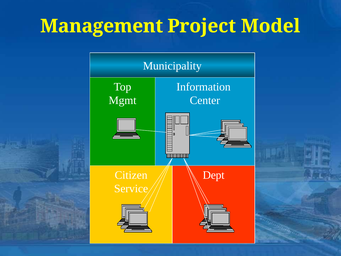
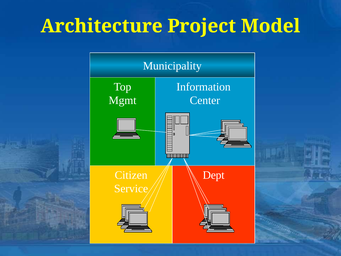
Management: Management -> Architecture (102, 26)
